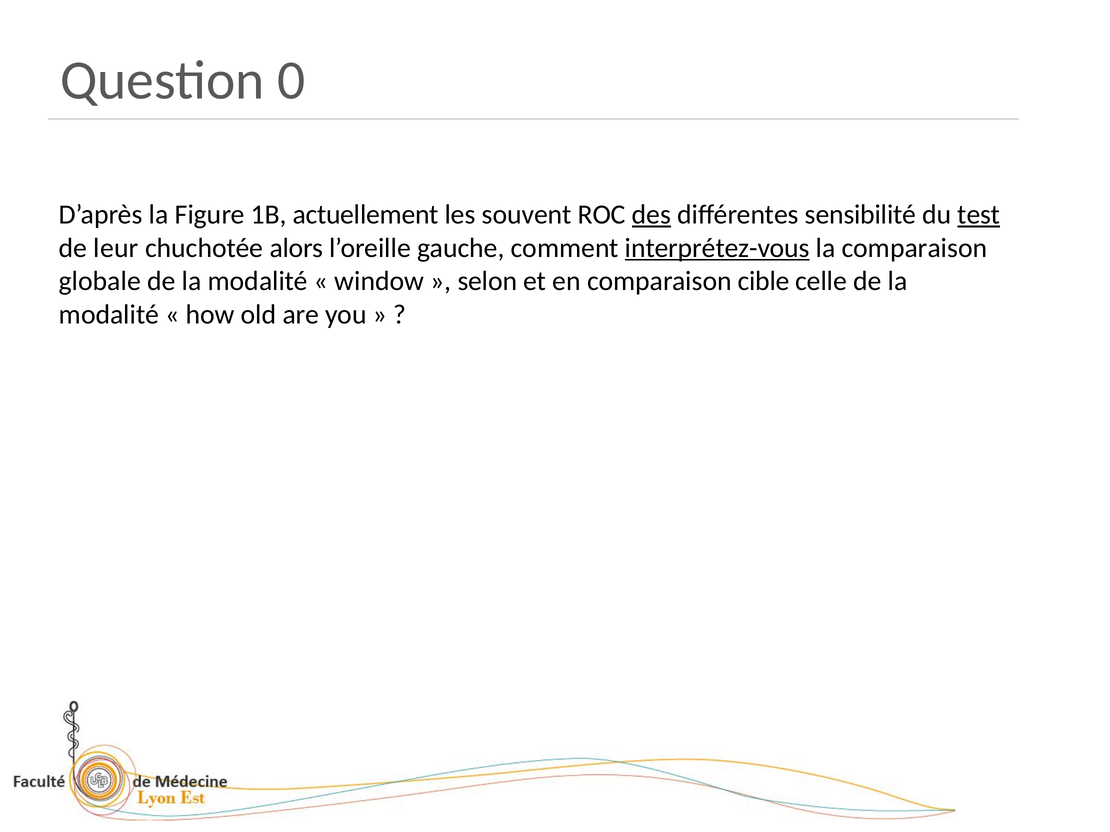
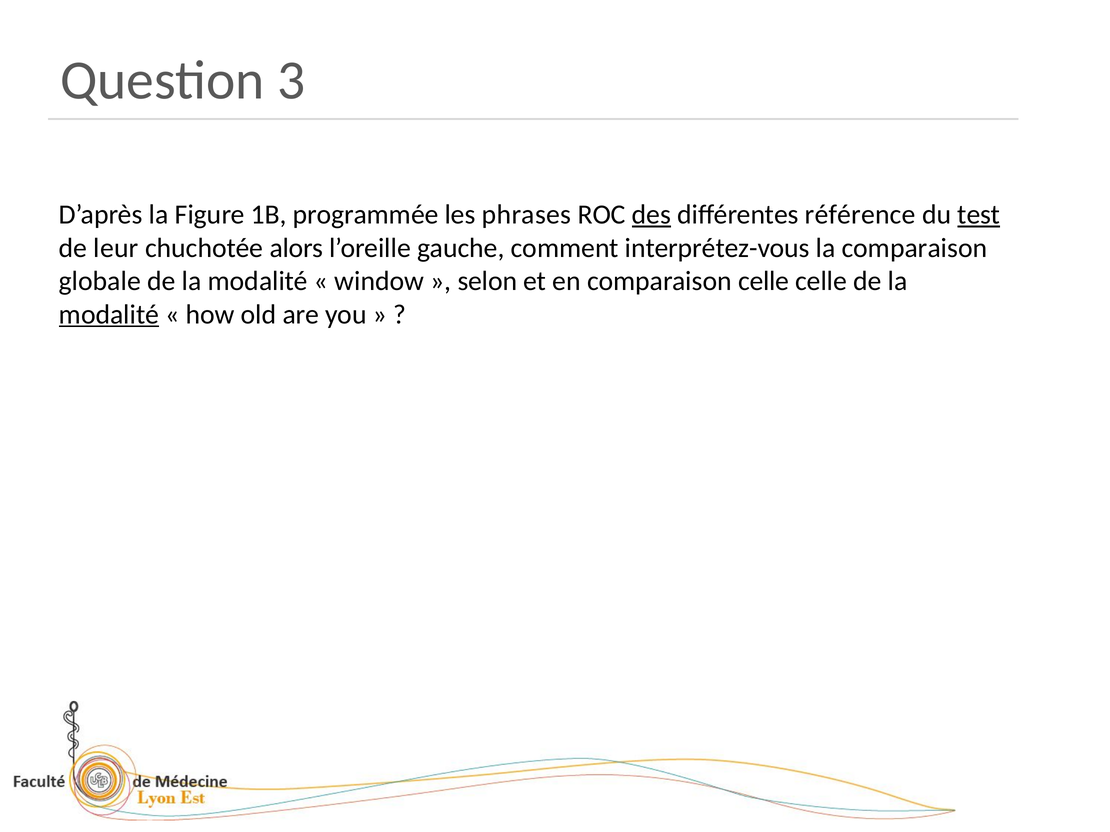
0: 0 -> 3 (291, 81)
actuellement: actuellement -> programmée (366, 215)
souvent: souvent -> phrases (526, 215)
sensibilité: sensibilité -> référence (860, 215)
interprétez-vous underline: present -> none (717, 248)
comparaison cible: cible -> celle (764, 281)
modalité underline: none -> present (109, 315)
